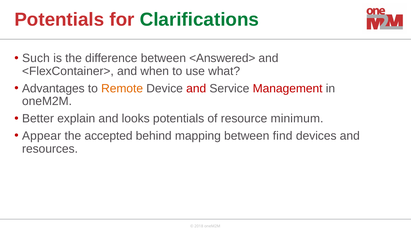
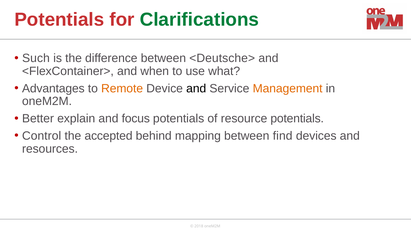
<Answered>: <Answered> -> <Deutsche> (222, 58)
and colour: red -> black (196, 88)
Management colour: red -> orange (288, 88)
looks: looks -> focus (136, 119)
resource minimum: minimum -> potentials (297, 119)
Appear: Appear -> Control (42, 136)
